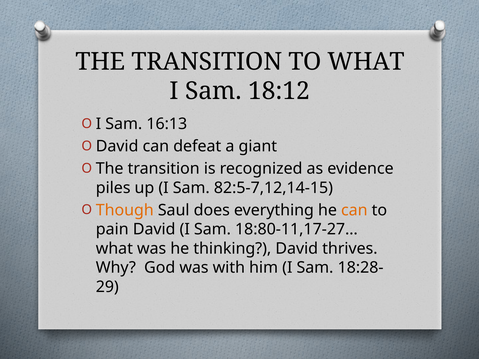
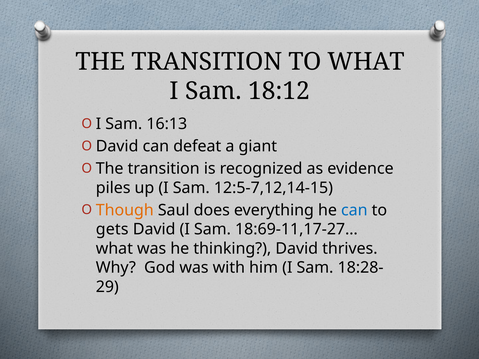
82:5-7,12,14-15: 82:5-7,12,14-15 -> 12:5-7,12,14-15 (273, 188)
can colour: orange -> blue (354, 210)
pain: pain -> gets (112, 229)
18:80-11,17-27…: 18:80-11,17-27… -> 18:69-11,17-27… (296, 229)
